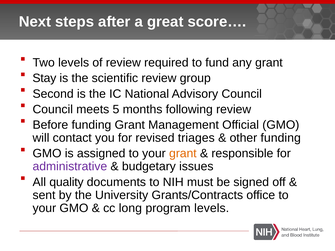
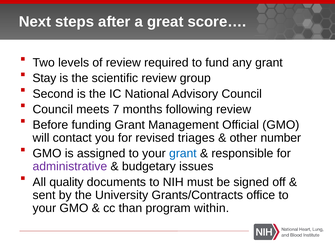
5: 5 -> 7 (116, 109)
other funding: funding -> number (281, 138)
grant colour: orange -> blue (183, 154)
long: long -> than (130, 208)
program levels: levels -> within (212, 208)
